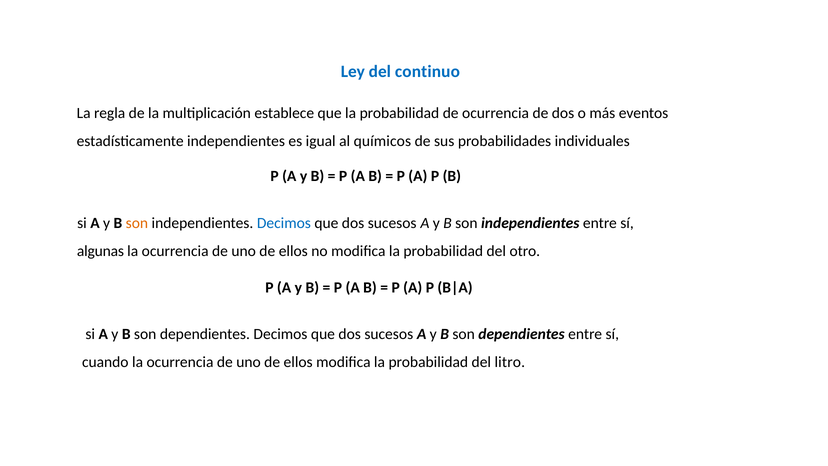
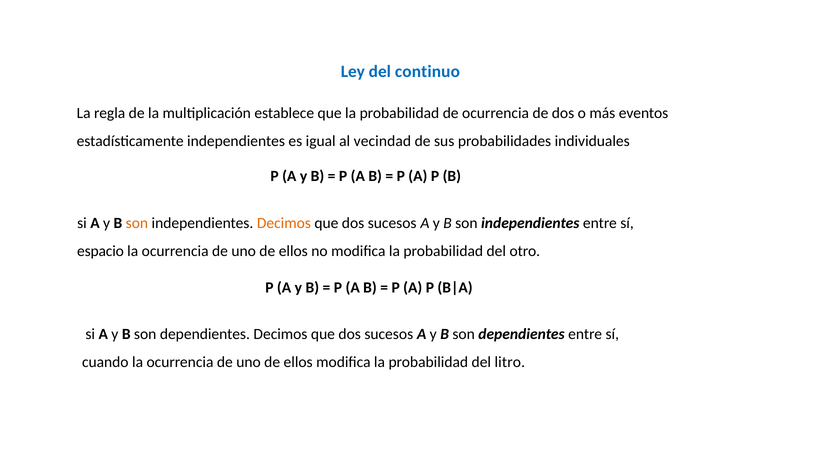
químicos: químicos -> vecindad (382, 141)
Decimos colour: blue -> orange (284, 223)
algunas: algunas -> espacio (100, 251)
